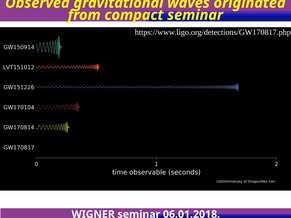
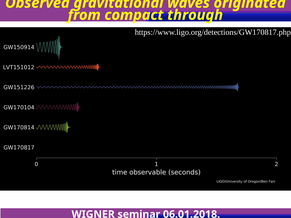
compact seminar: seminar -> through (195, 15)
